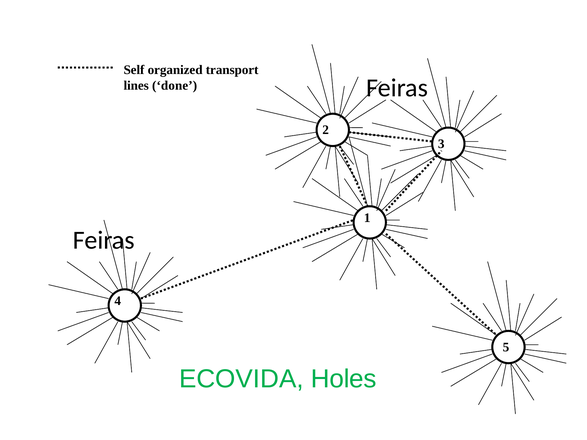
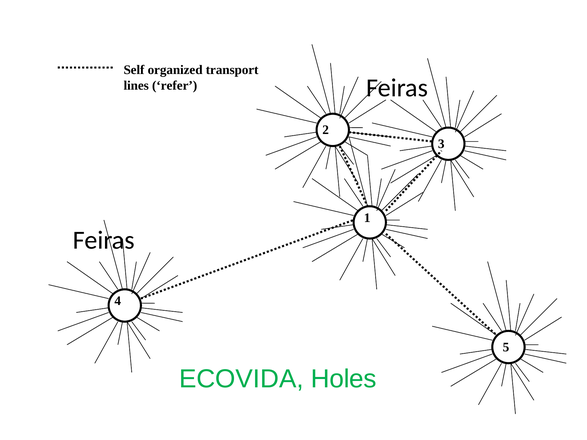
done: done -> refer (175, 86)
